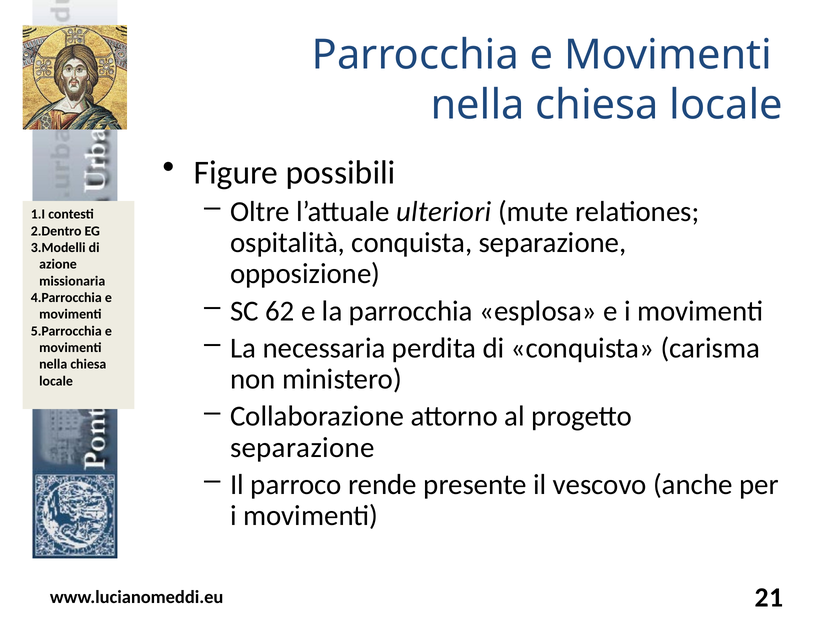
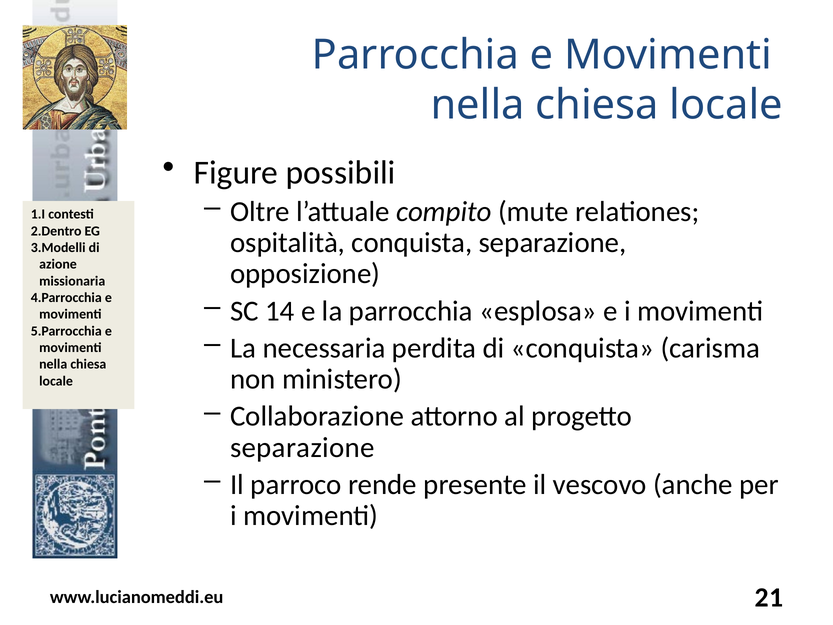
ulteriori: ulteriori -> compito (444, 211)
62: 62 -> 14 (280, 311)
